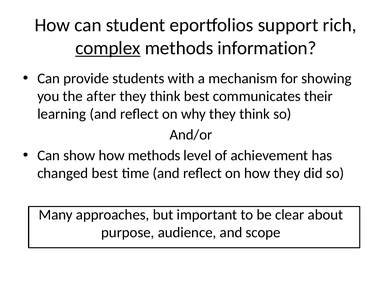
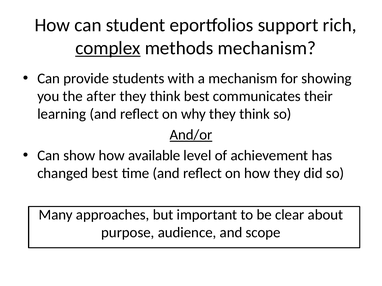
methods information: information -> mechanism (267, 48)
And/or underline: none -> present (191, 135)
how methods: methods -> available (154, 156)
